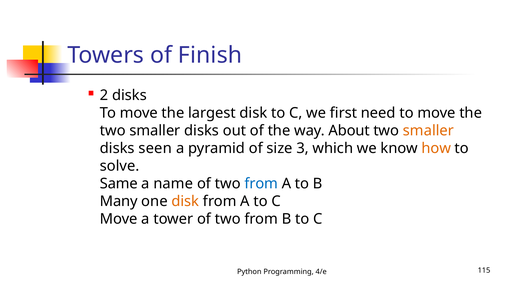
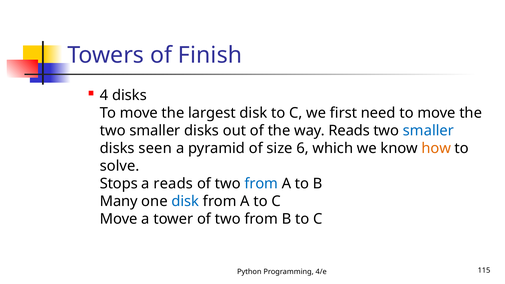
2: 2 -> 4 (104, 95)
way About: About -> Reads (349, 131)
smaller colour: orange -> blue (428, 131)
3: 3 -> 6 (303, 148)
Same: Same -> Stops (119, 184)
a name: name -> reads (173, 184)
disk colour: orange -> blue (185, 201)
